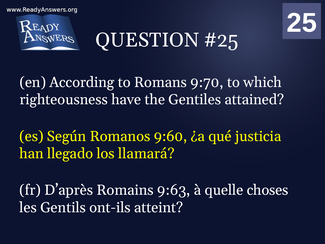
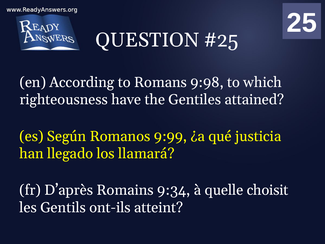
9:70: 9:70 -> 9:98 (207, 82)
9:60: 9:60 -> 9:99 (170, 136)
9:63: 9:63 -> 9:34 (174, 190)
choses: choses -> choisit (268, 190)
